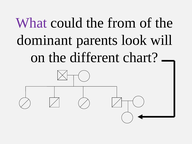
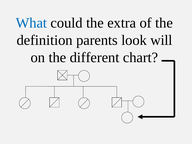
What colour: purple -> blue (31, 23)
from: from -> extra (122, 23)
dominant: dominant -> definition (45, 40)
